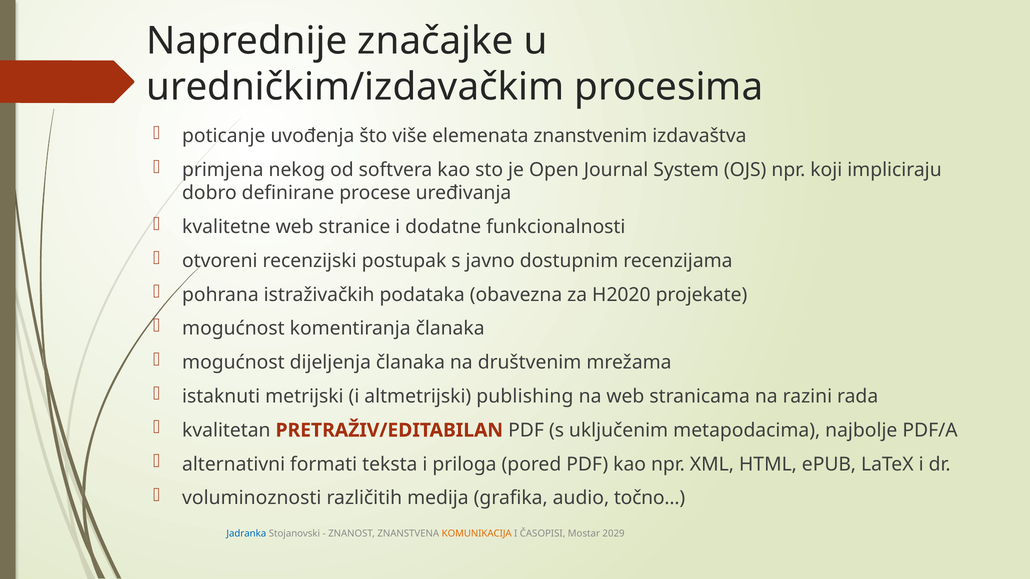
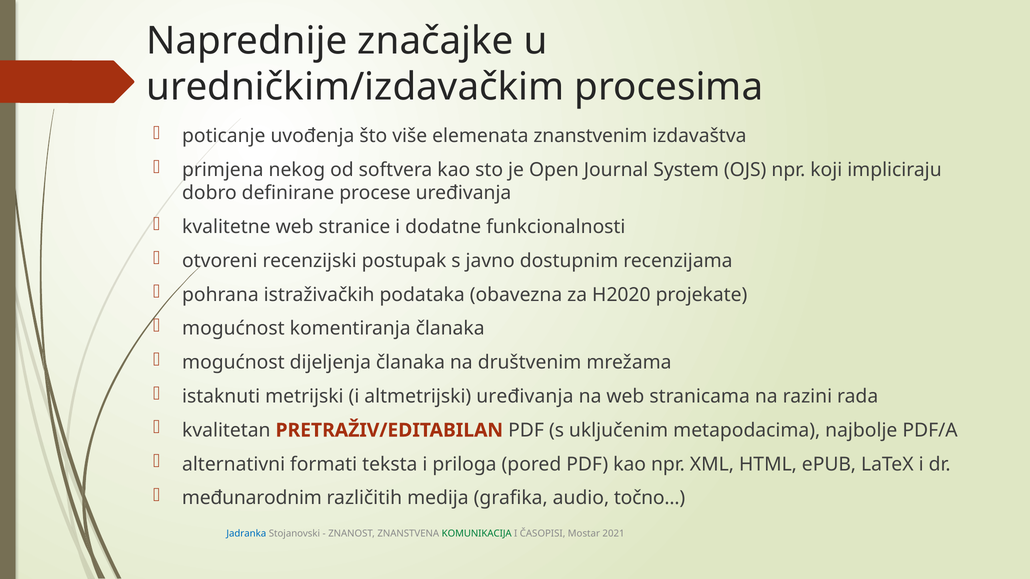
altmetrijski publishing: publishing -> uređivanja (525, 397)
voluminoznosti: voluminoznosti -> međunarodnim (252, 498)
KOMUNIKACIJA colour: orange -> green (477, 534)
2029: 2029 -> 2021 (614, 534)
